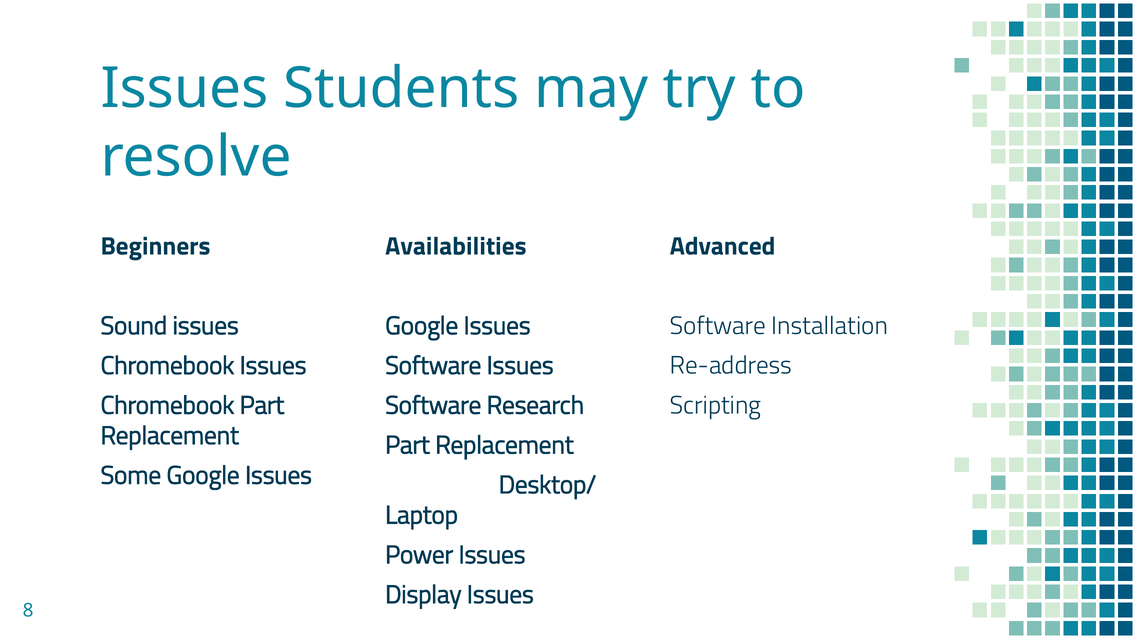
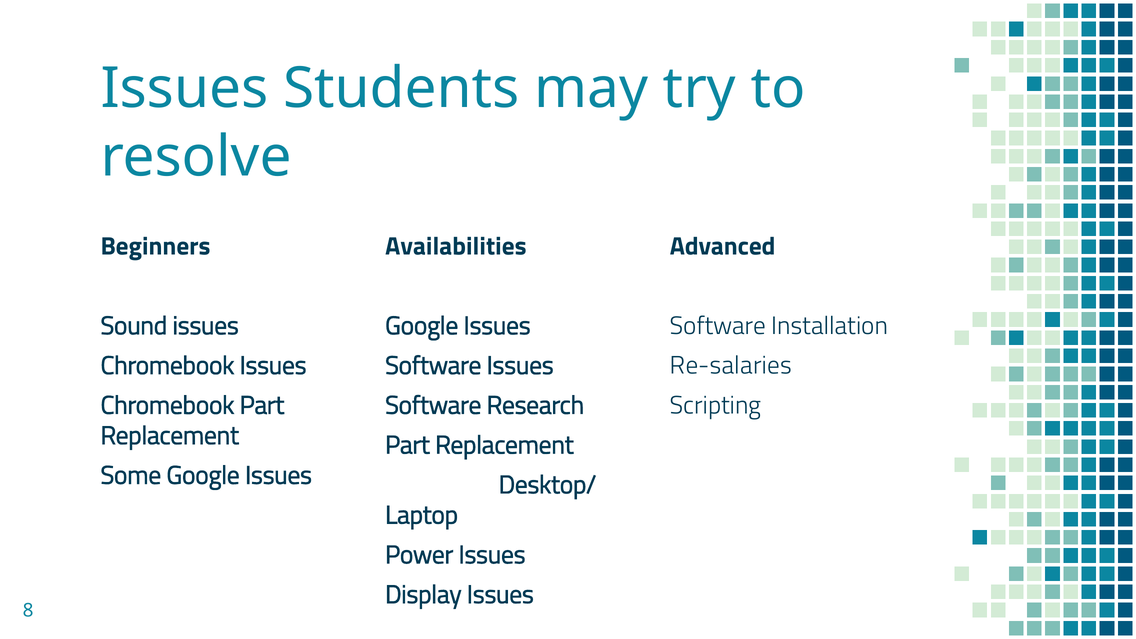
Re-address: Re-address -> Re-salaries (731, 366)
